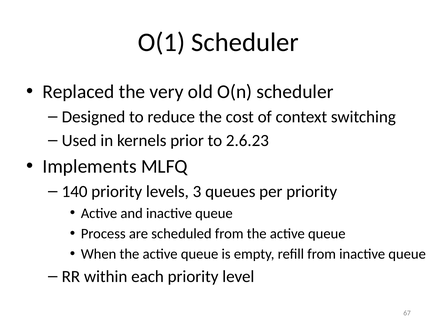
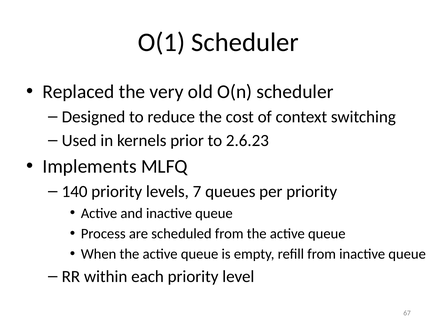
3: 3 -> 7 (197, 191)
